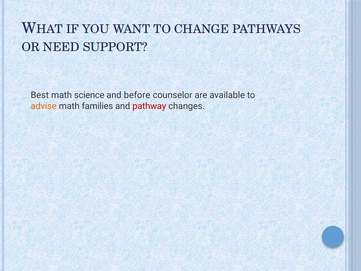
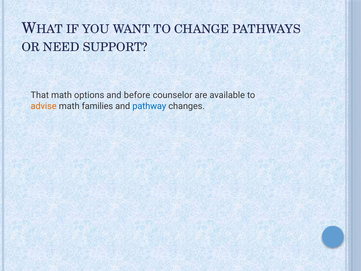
Best: Best -> That (40, 95)
science: science -> options (89, 95)
pathway colour: red -> blue (149, 106)
